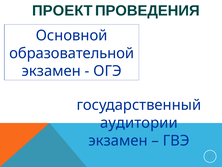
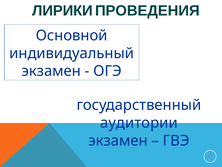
ПРОЕКТ: ПРОЕКТ -> ЛИРИКИ (62, 11)
образовательной: образовательной -> индивидуальный (72, 53)
